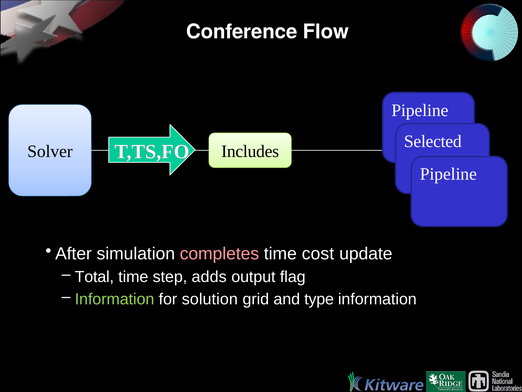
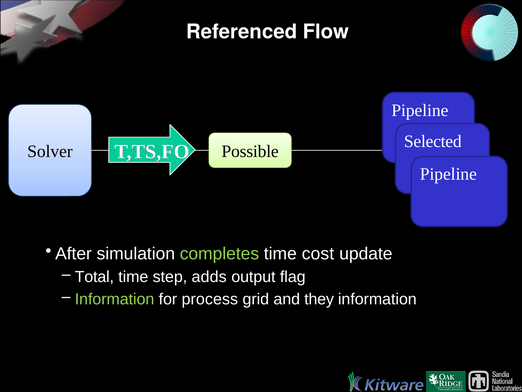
Conference: Conference -> Referenced (242, 32)
Includes: Includes -> Possible (250, 151)
completes colour: pink -> light green (219, 253)
solution: solution -> process (210, 299)
type: type -> they (319, 299)
